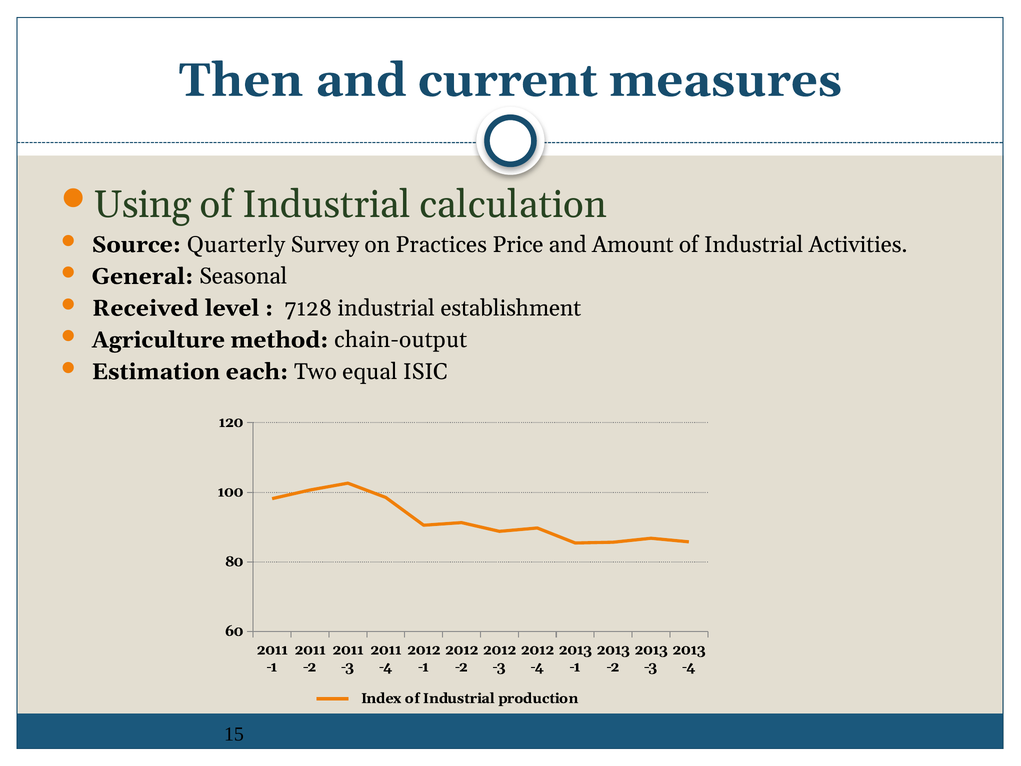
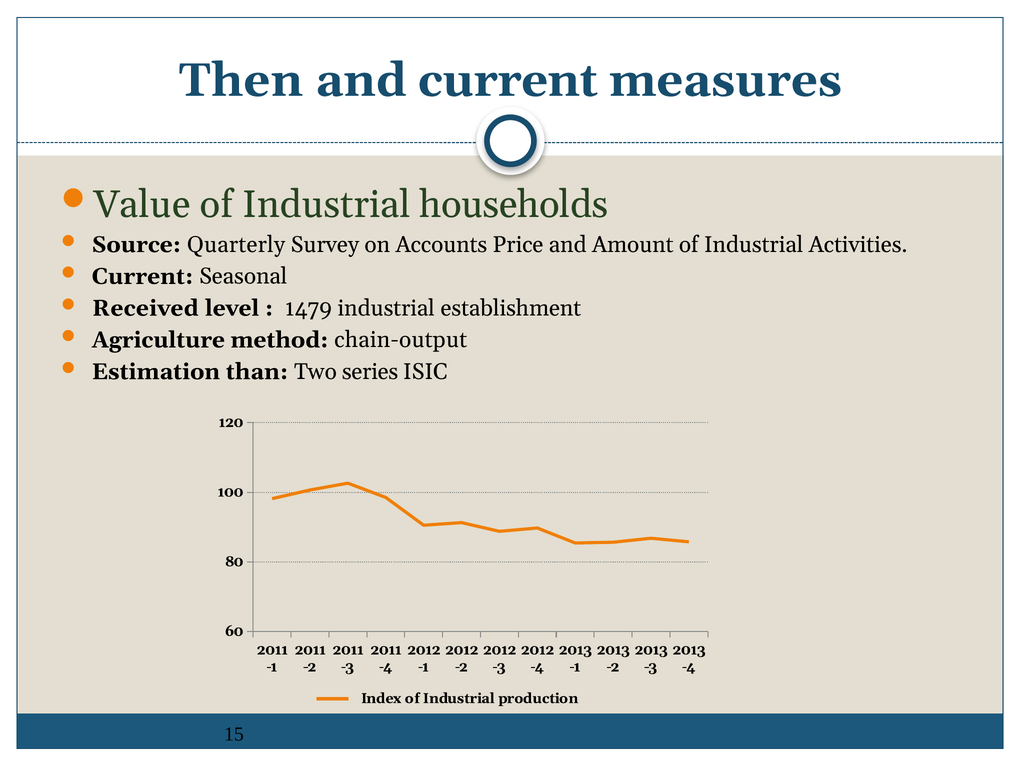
Using: Using -> Value (142, 205)
calculation: calculation -> households (514, 205)
Practices: Practices -> Accounts (441, 245)
General: General -> Current (143, 276)
7128: 7128 -> 1479 (308, 308)
each: each -> than (257, 372)
equal: equal -> series (370, 372)
